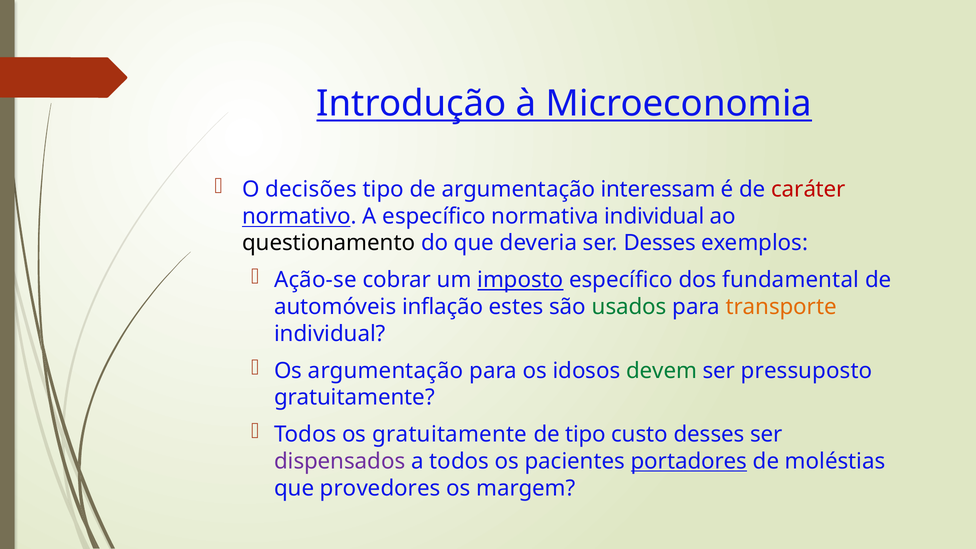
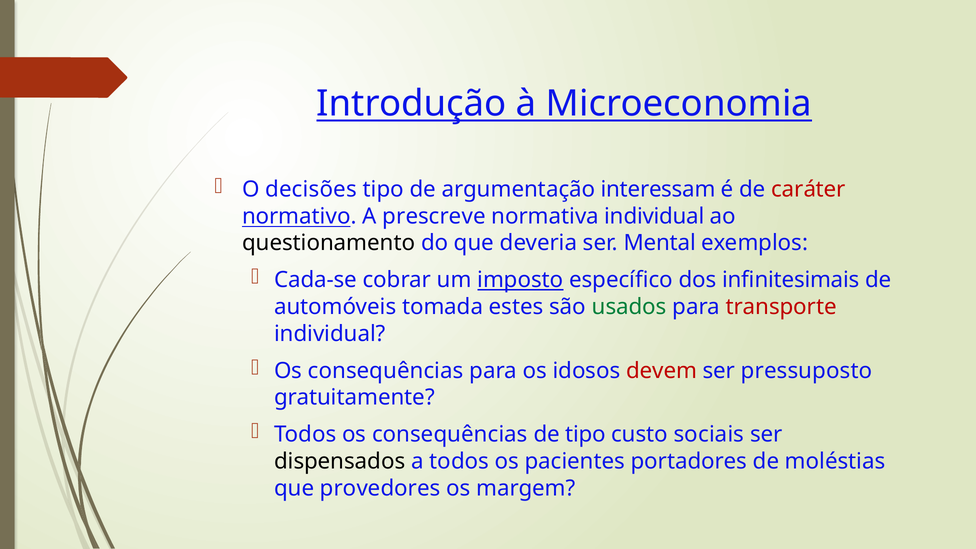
A específico: específico -> prescreve (434, 216)
ser Desses: Desses -> Mental (660, 243)
Ação-se: Ação-se -> Cada-se (315, 280)
fundamental: fundamental -> infinitesimais (791, 280)
inflação: inflação -> tomada (443, 307)
transporte colour: orange -> red (781, 307)
argumentação: argumentação -> consequências (386, 371)
devem colour: green -> red (662, 371)
Todos os gratuitamente: gratuitamente -> consequências (450, 435)
custo desses: desses -> sociais (709, 435)
dispensados colour: purple -> black (340, 461)
portadores underline: present -> none (689, 461)
